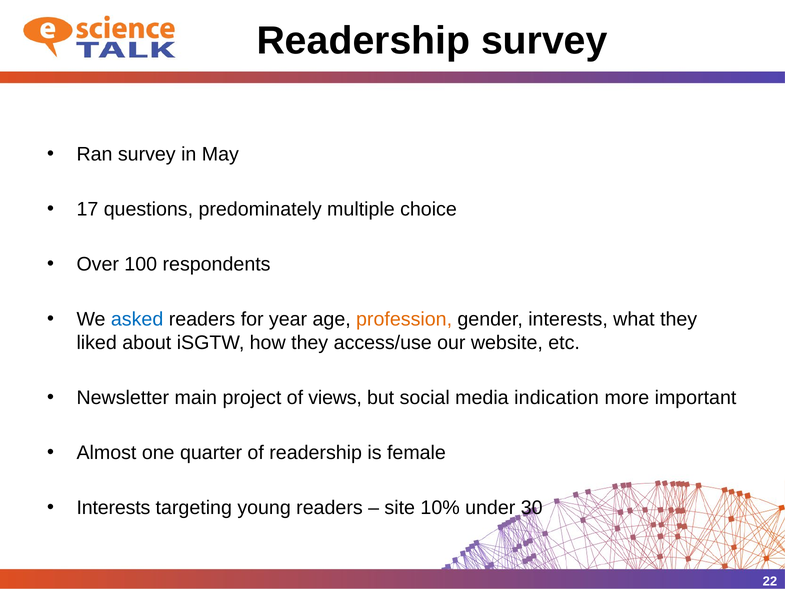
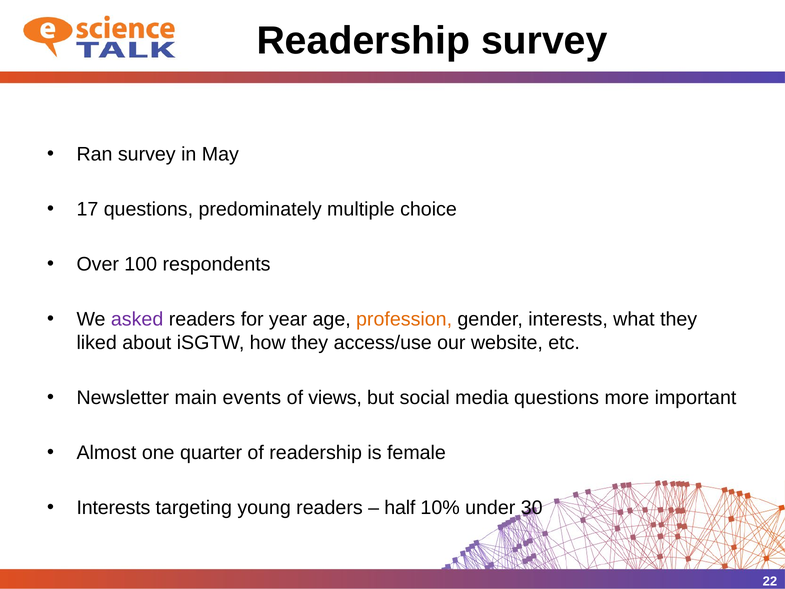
asked colour: blue -> purple (137, 319)
project: project -> events (252, 398)
media indication: indication -> questions (557, 398)
site: site -> half (400, 508)
